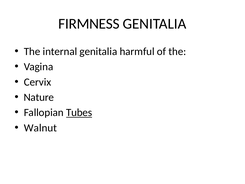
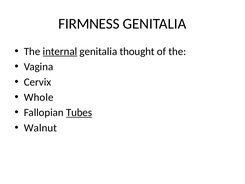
internal underline: none -> present (60, 51)
harmful: harmful -> thought (137, 51)
Nature: Nature -> Whole (39, 97)
